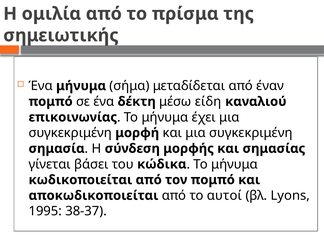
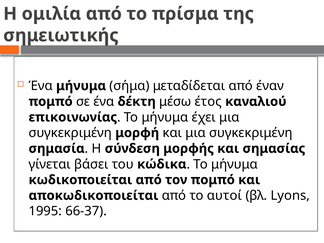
είδη: είδη -> έτος (208, 102)
38-37: 38-37 -> 66-37 (86, 211)
